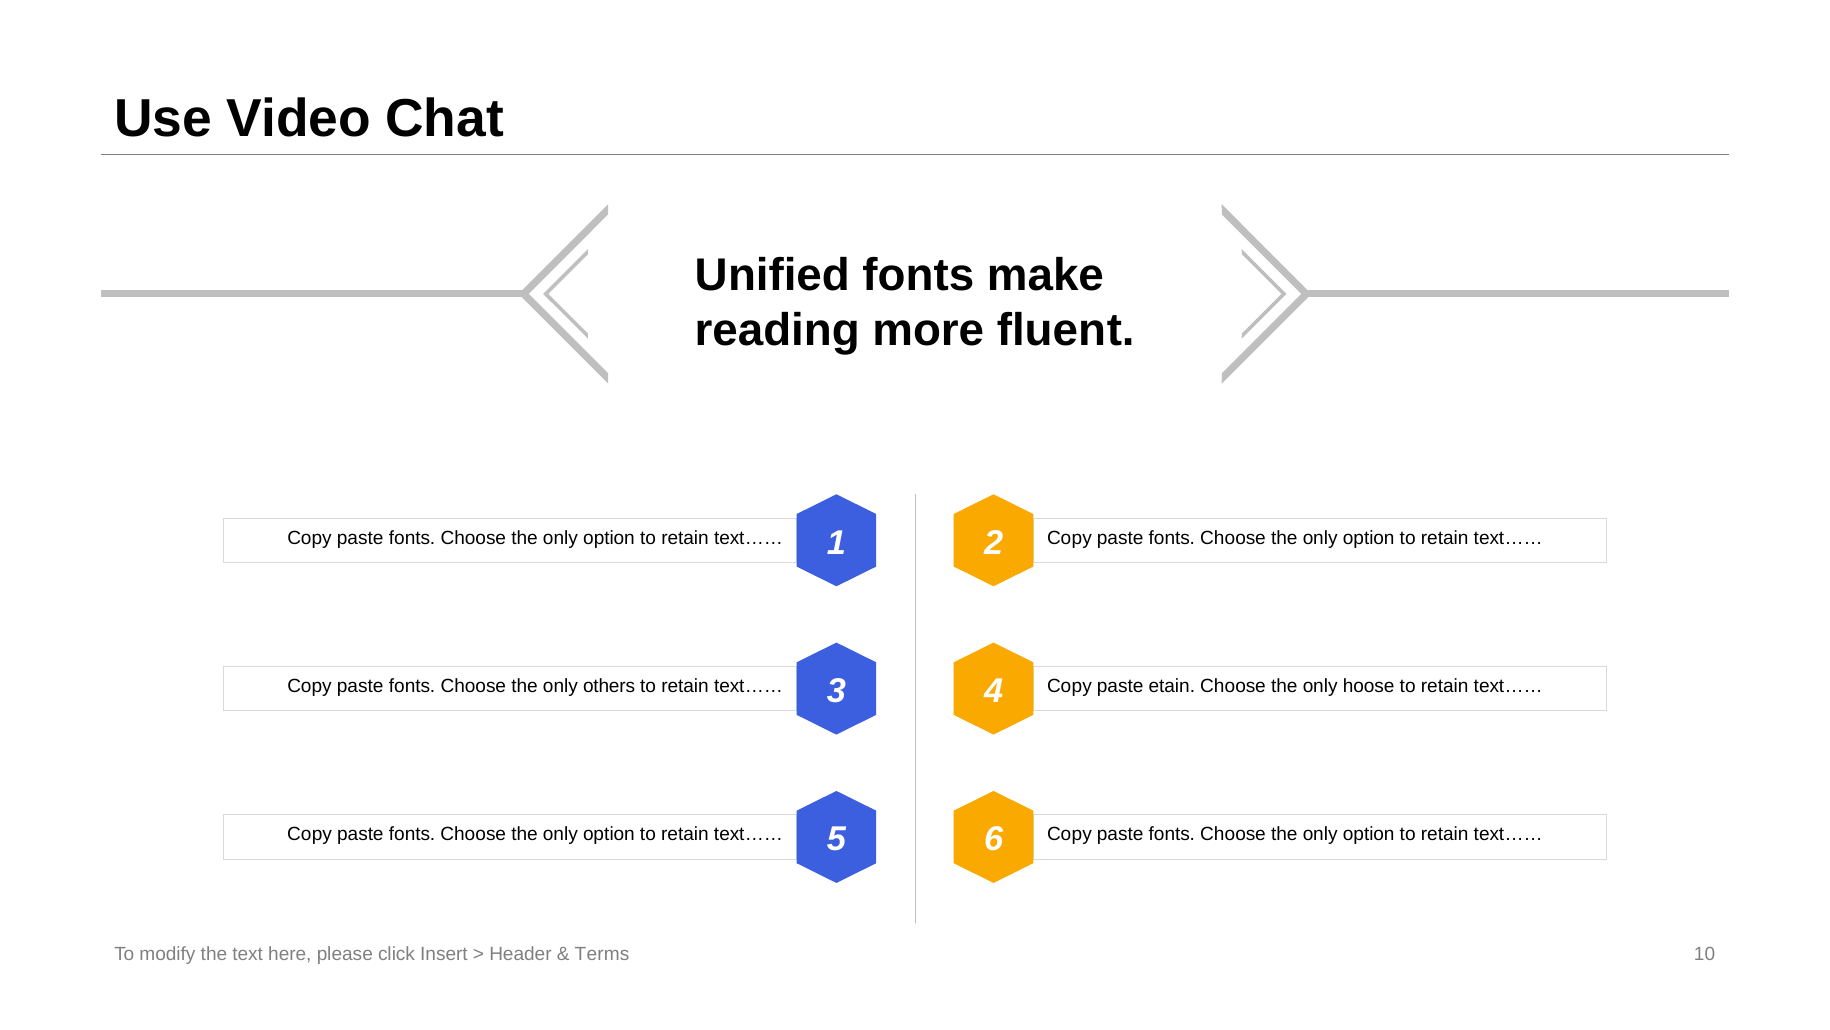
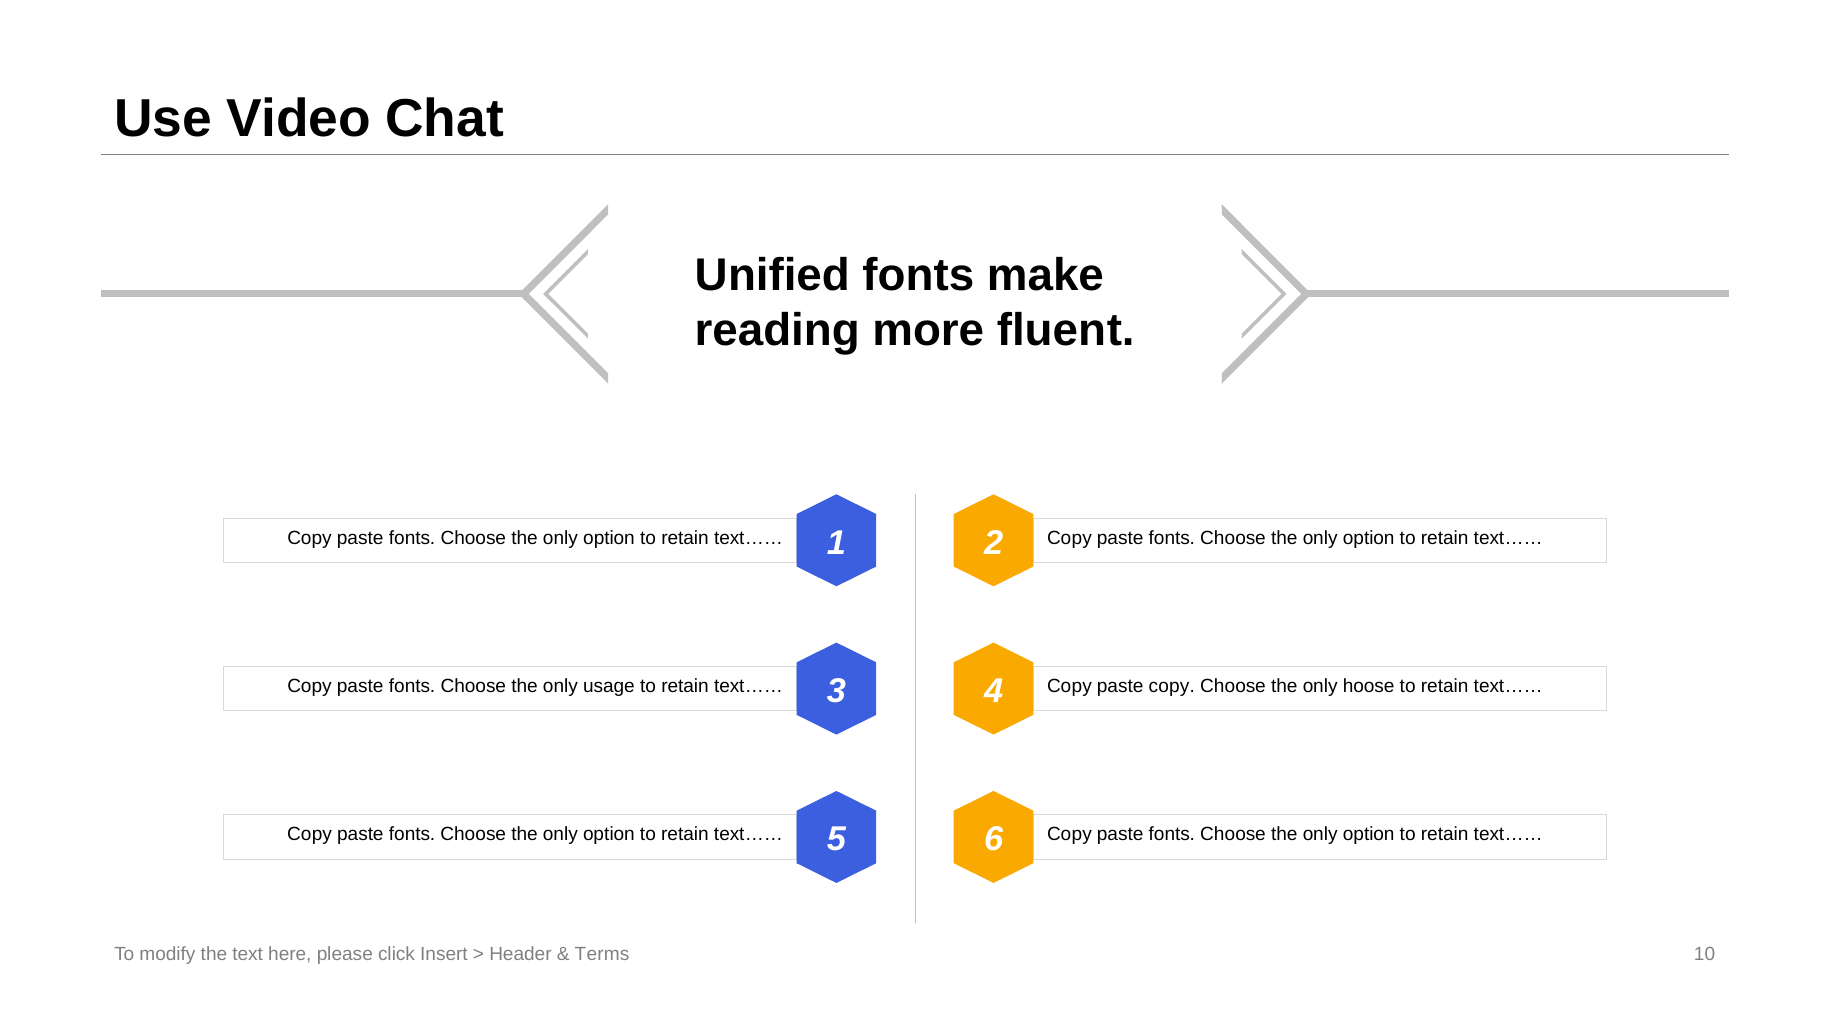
others: others -> usage (609, 686)
paste etain: etain -> copy (1172, 686)
